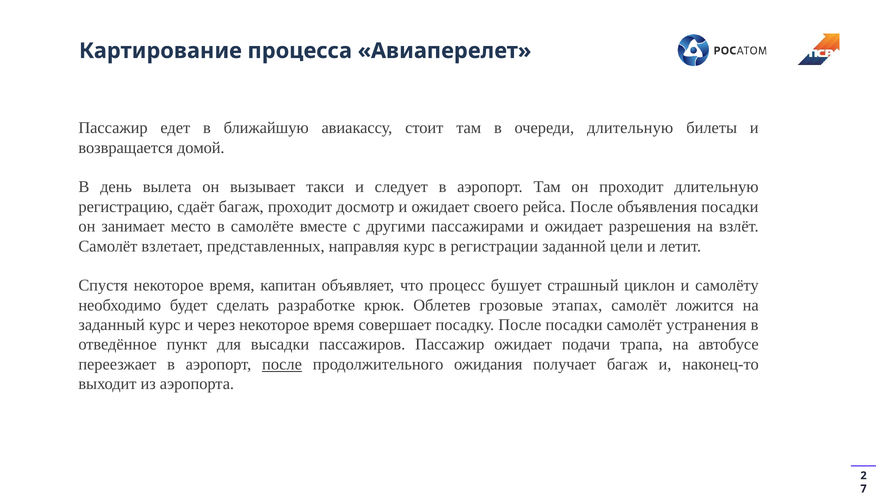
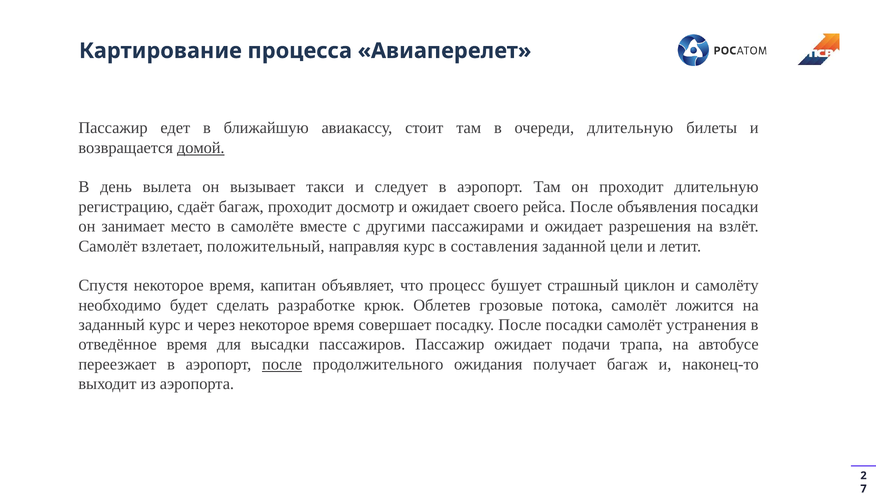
домой underline: none -> present (201, 148)
представленных: представленных -> положительный (266, 246)
регистрации: регистрации -> составления (494, 246)
этапах: этапах -> потока (577, 305)
отведённое пункт: пункт -> время (187, 345)
